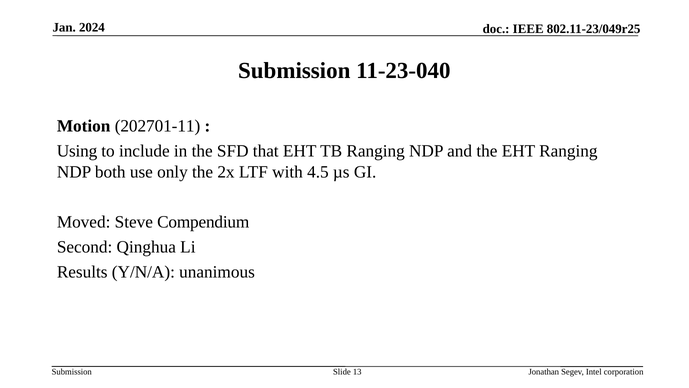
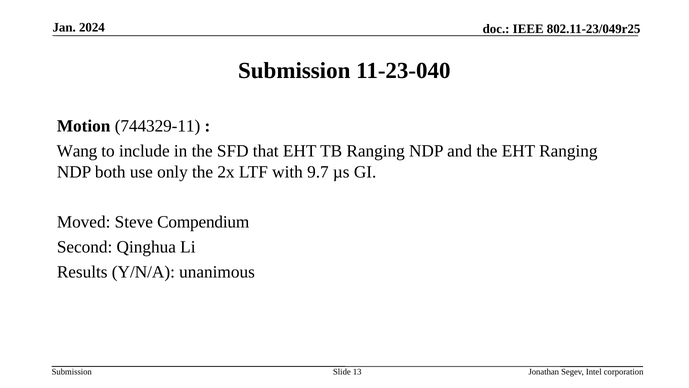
202701-11: 202701-11 -> 744329-11 (158, 126)
Using: Using -> Wang (77, 151)
4.5: 4.5 -> 9.7 (318, 172)
